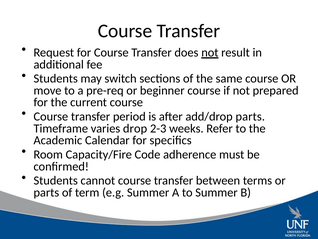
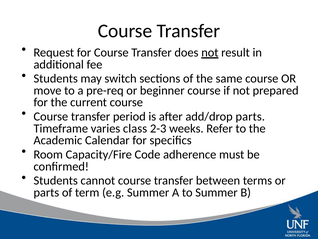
drop: drop -> class (135, 128)
